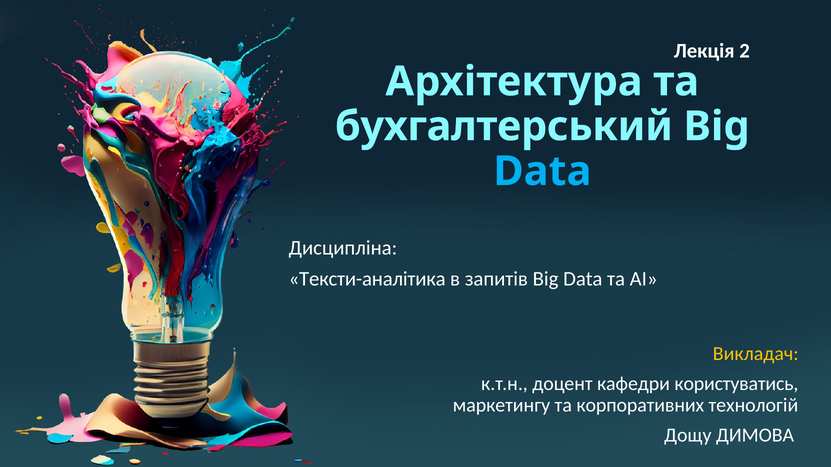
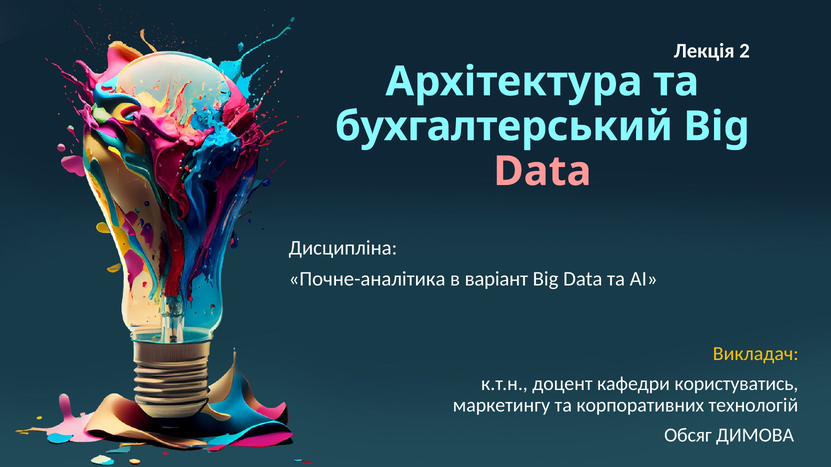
Data colour: light blue -> pink (542, 171)
Тексти-аналітика: Тексти-аналітика -> Почне-аналітика (367, 279)
запитів: запитів -> варіант (496, 279)
Дощу: Дощу -> Обсяг (688, 436)
